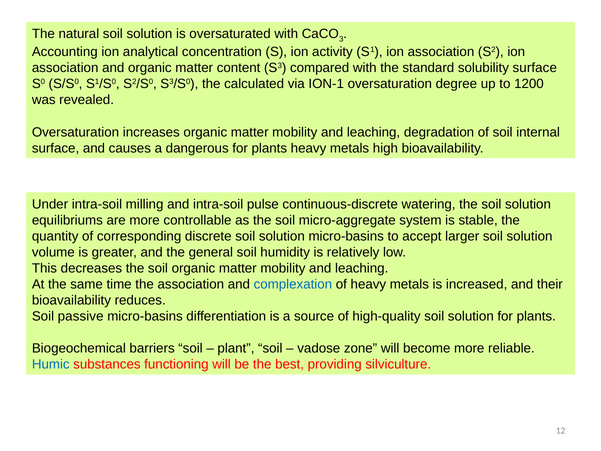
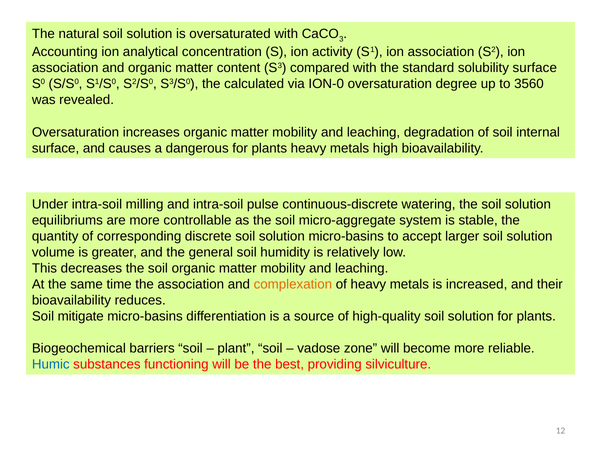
ION-1: ION-1 -> ION-0 (326, 84)
1200: 1200 -> 3560 (529, 84)
complexation colour: blue -> orange (293, 284)
passive: passive -> mitigate (81, 316)
